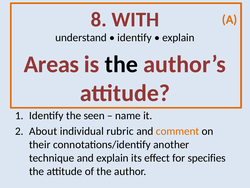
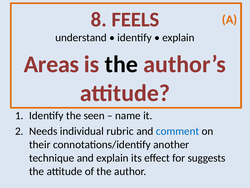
WITH: WITH -> FEELS (135, 20)
About: About -> Needs (43, 131)
comment colour: orange -> blue (178, 131)
specifies: specifies -> suggests (207, 158)
